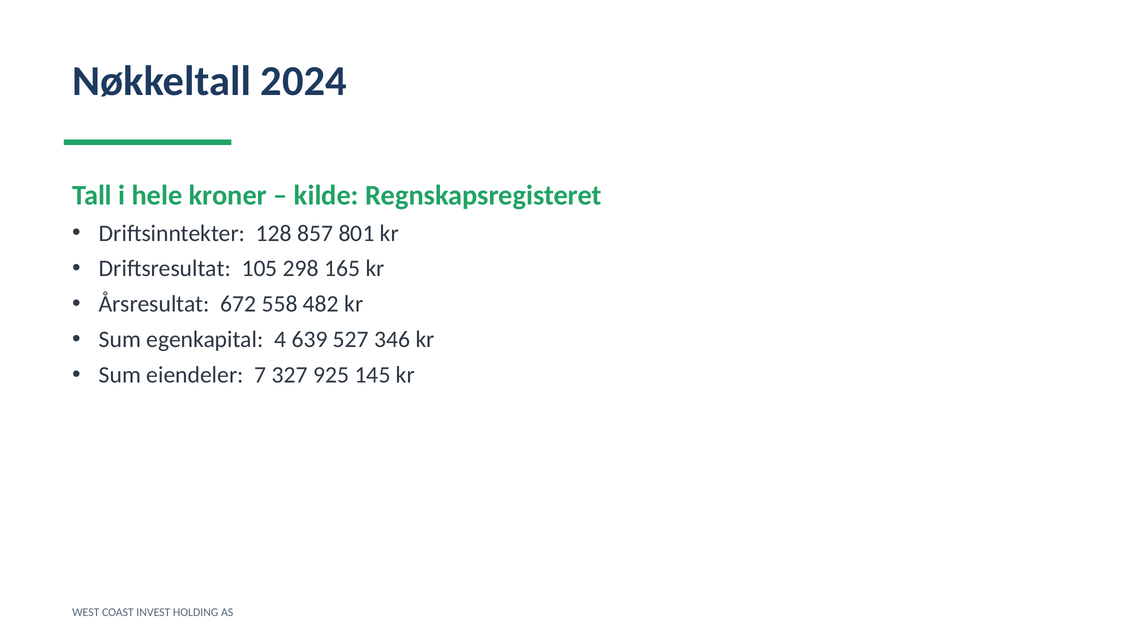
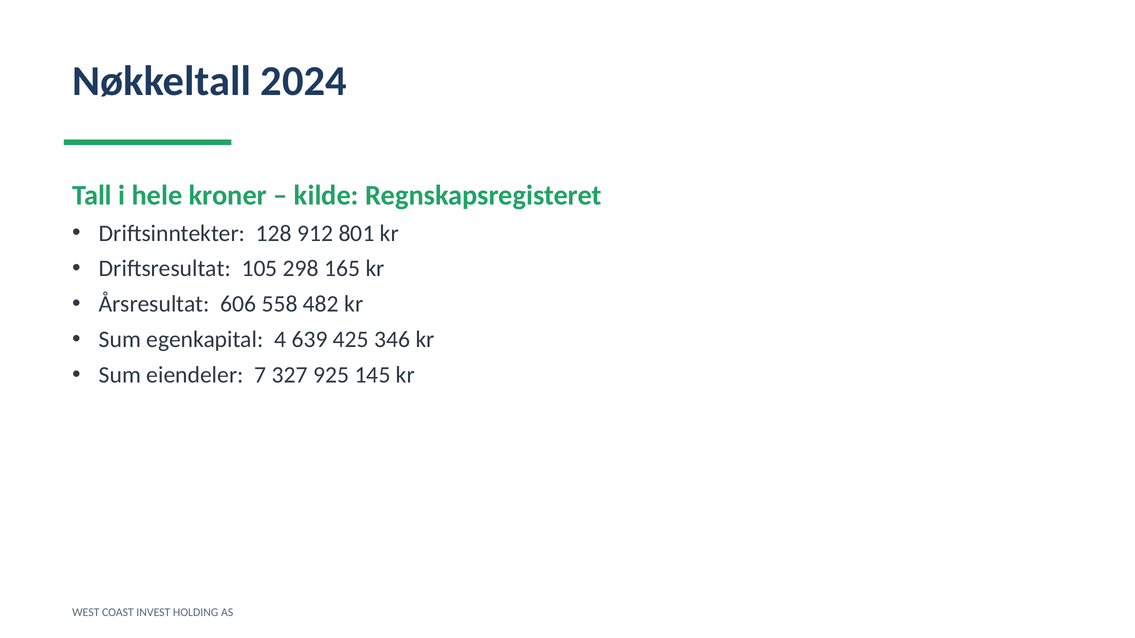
857: 857 -> 912 (315, 233)
672: 672 -> 606 (238, 304)
527: 527 -> 425 (351, 340)
